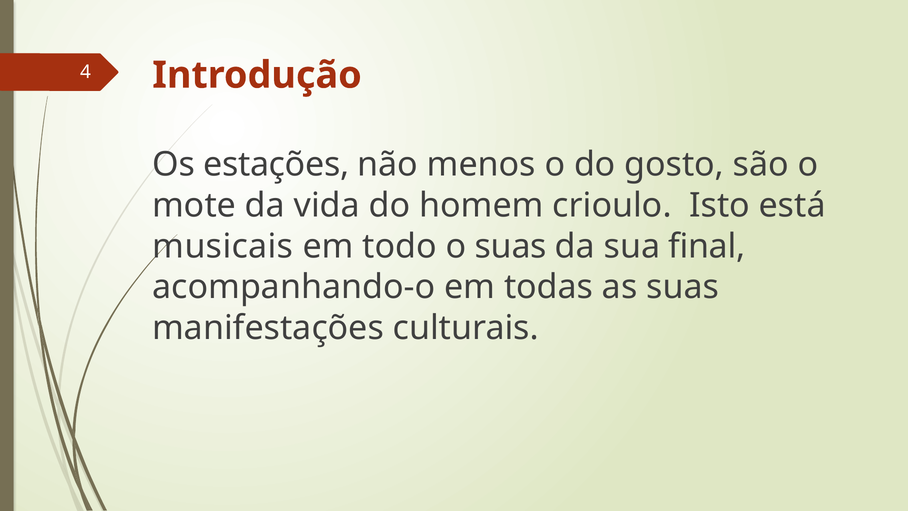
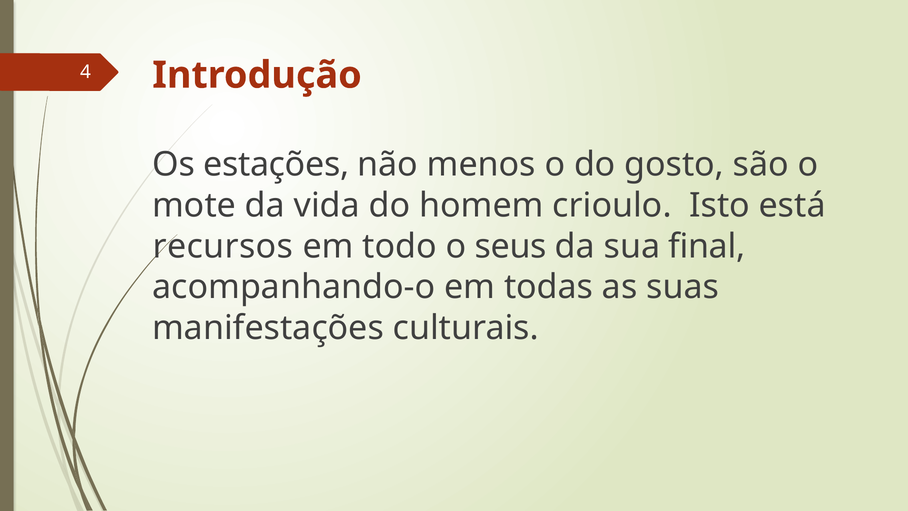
musicais: musicais -> recursos (223, 246)
o suas: suas -> seus (511, 246)
